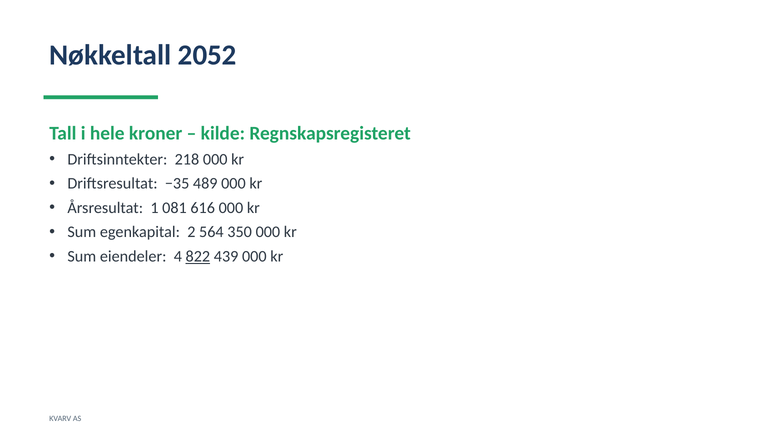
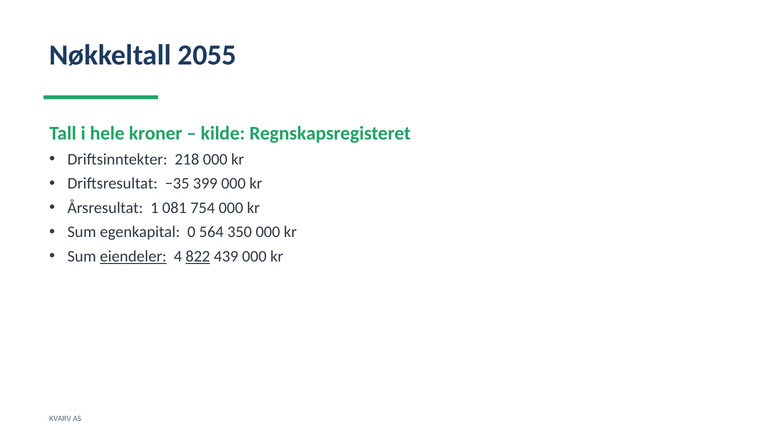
2052: 2052 -> 2055 (207, 55)
489: 489 -> 399 (205, 184)
616: 616 -> 754 (203, 208)
2: 2 -> 0 (191, 232)
eiendeler underline: none -> present (133, 256)
